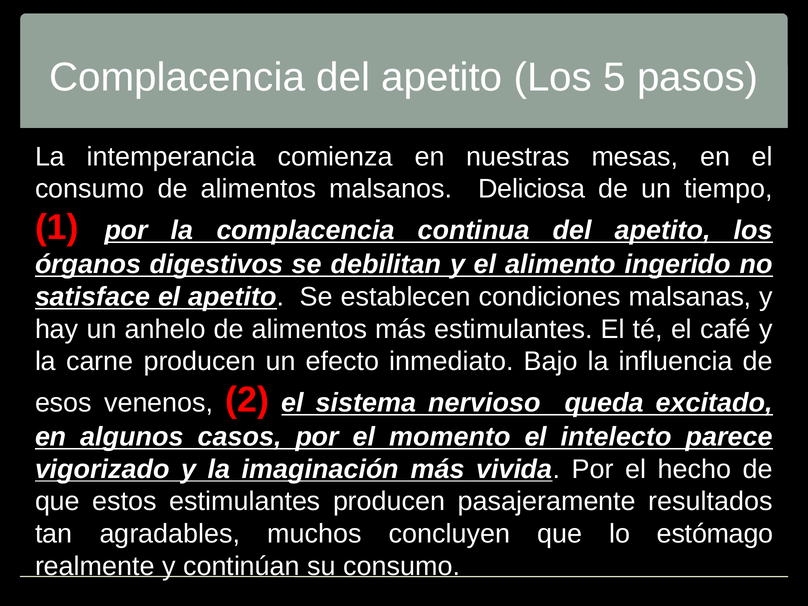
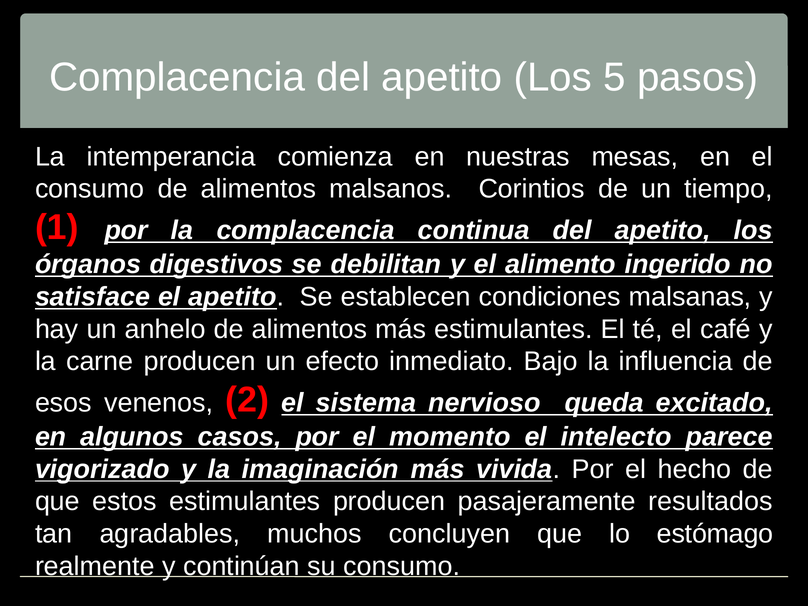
Deliciosa: Deliciosa -> Corintios (532, 189)
